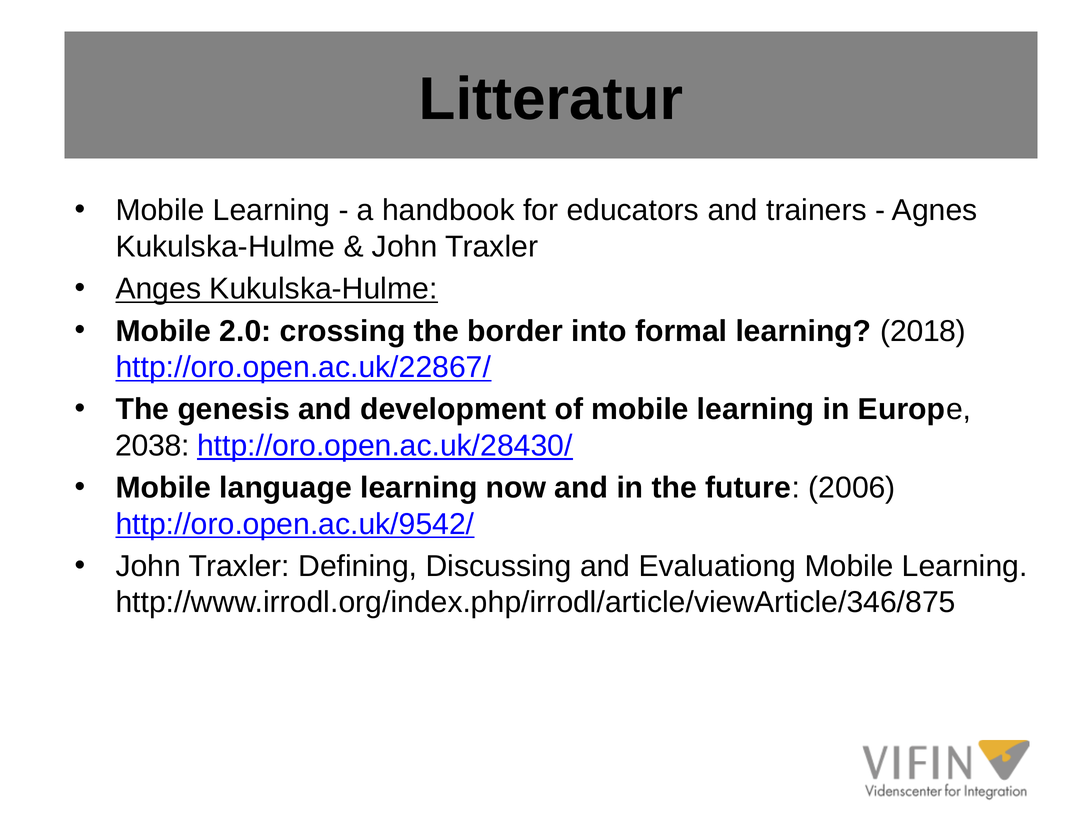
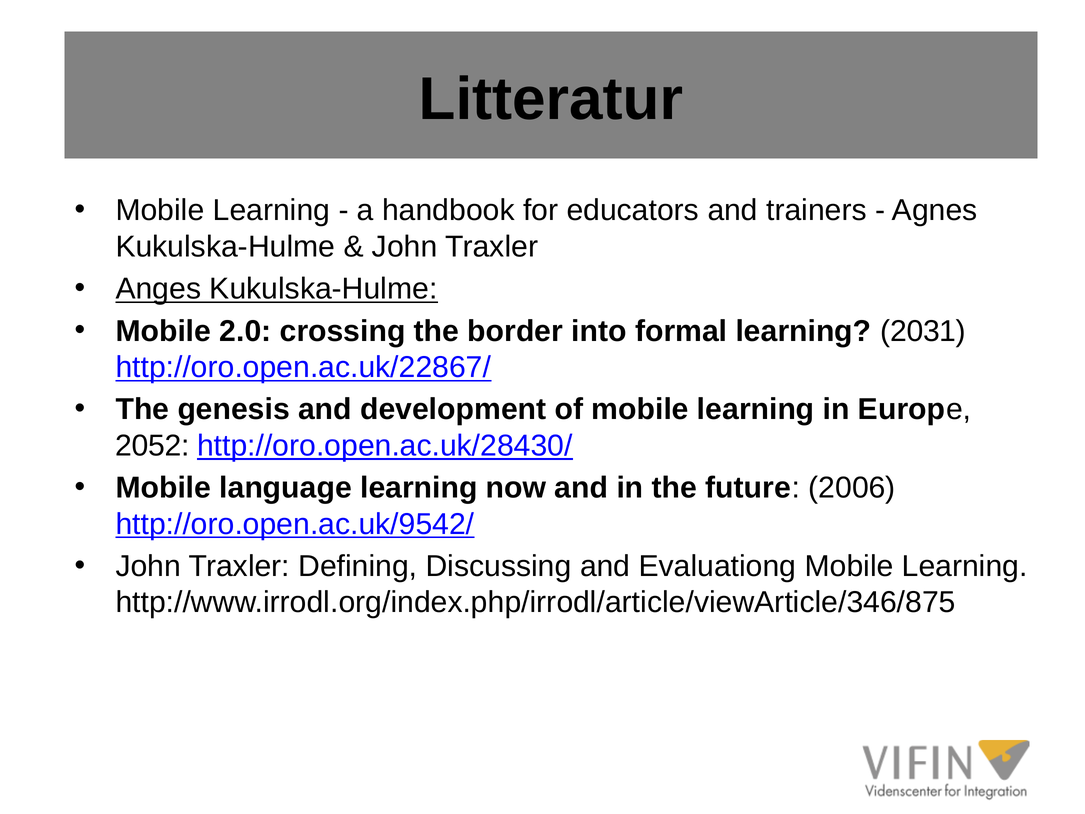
2018: 2018 -> 2031 (923, 331)
2038: 2038 -> 2052 (152, 446)
